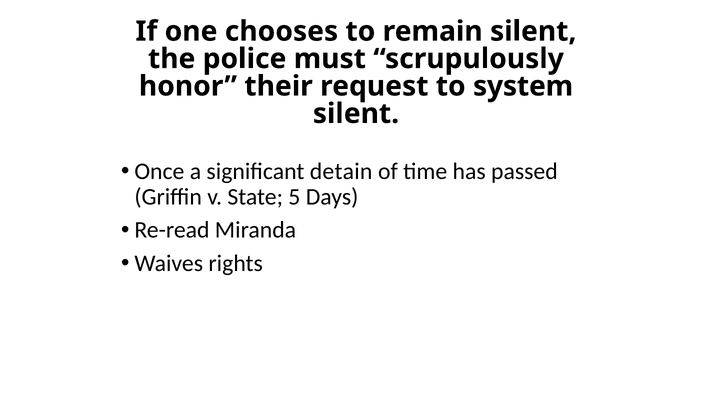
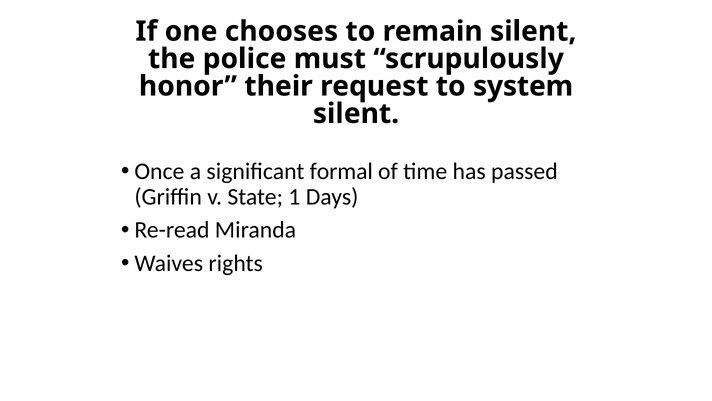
detain: detain -> formal (341, 171)
5: 5 -> 1 (294, 197)
